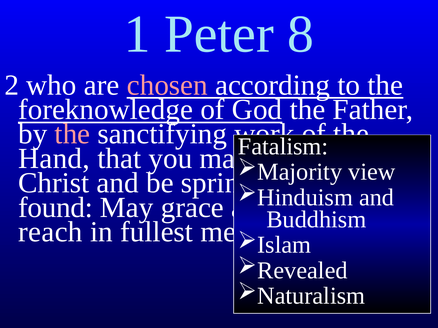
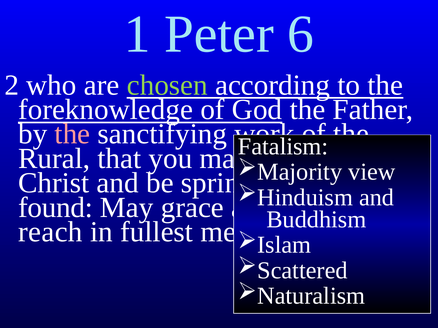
8: 8 -> 6 (301, 34)
chosen colour: pink -> light green (167, 85)
Hand: Hand -> Rural (54, 159)
Revealed: Revealed -> Scattered (302, 271)
